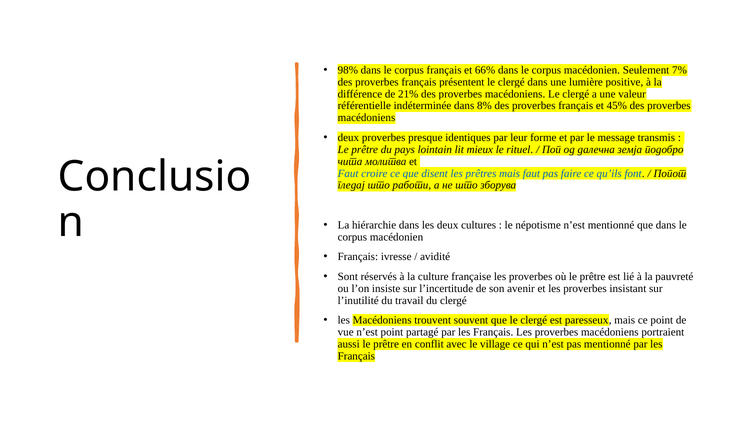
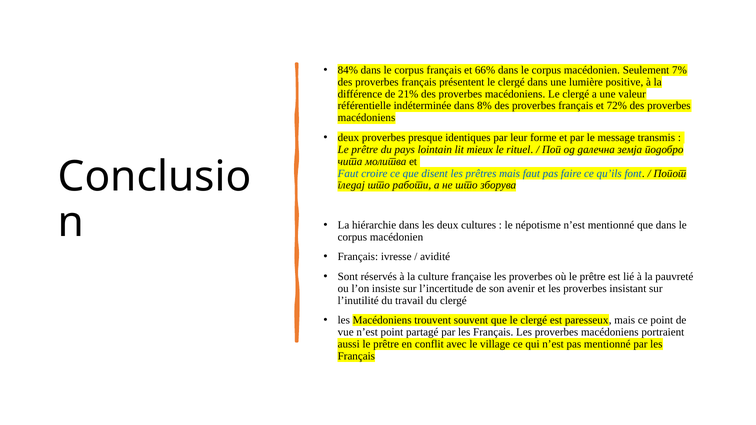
98%: 98% -> 84% (348, 70)
45%: 45% -> 72% (617, 106)
